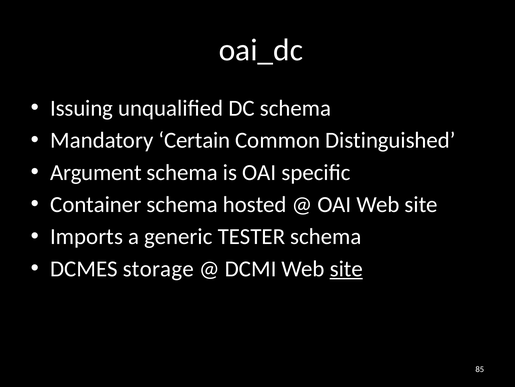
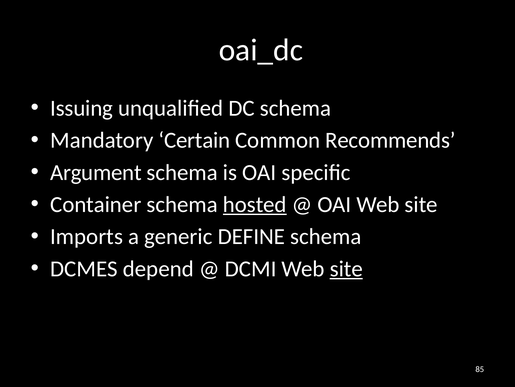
Distinguished: Distinguished -> Recommends (390, 140)
hosted underline: none -> present (255, 204)
TESTER: TESTER -> DEFINE (251, 236)
storage: storage -> depend (158, 268)
